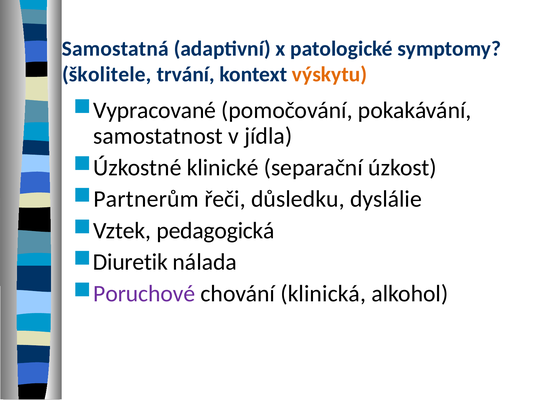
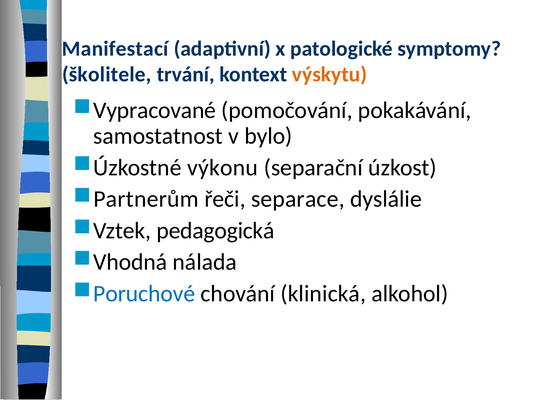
Samostatná: Samostatná -> Manifestací (115, 49)
jídla: jídla -> bylo (268, 136)
klinické: klinické -> výkonu (223, 167)
důsledku: důsledku -> separace (298, 199)
Diuretik: Diuretik -> Vhodná (130, 262)
Poruchové colour: purple -> blue (144, 294)
